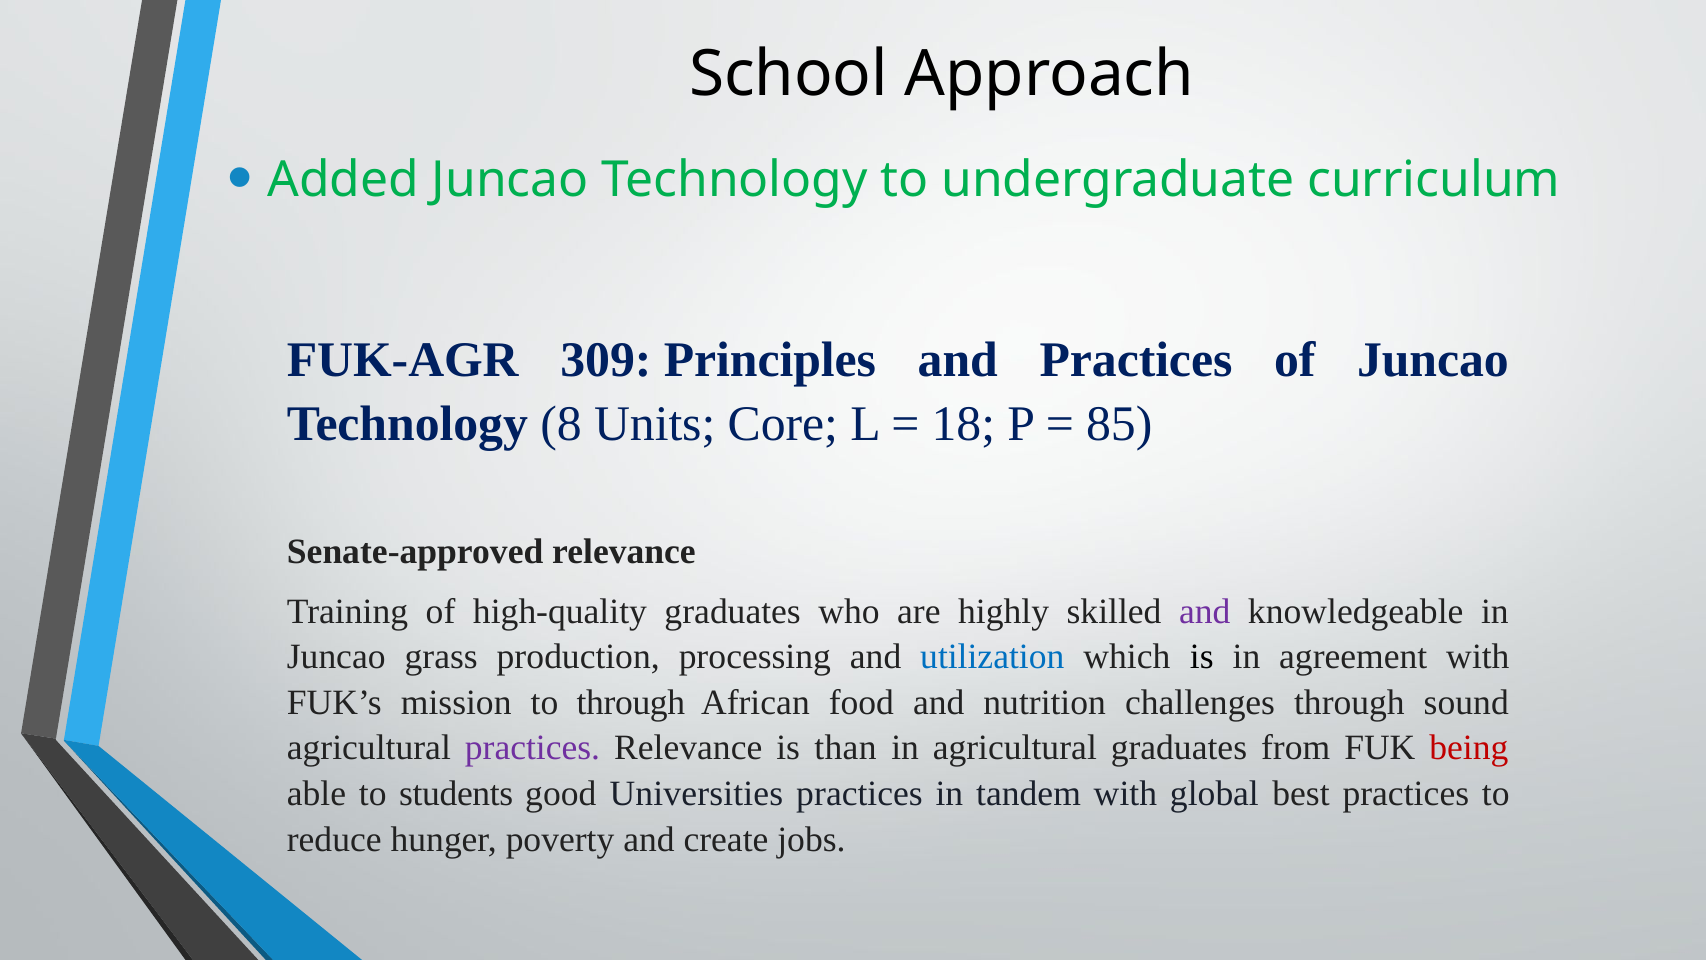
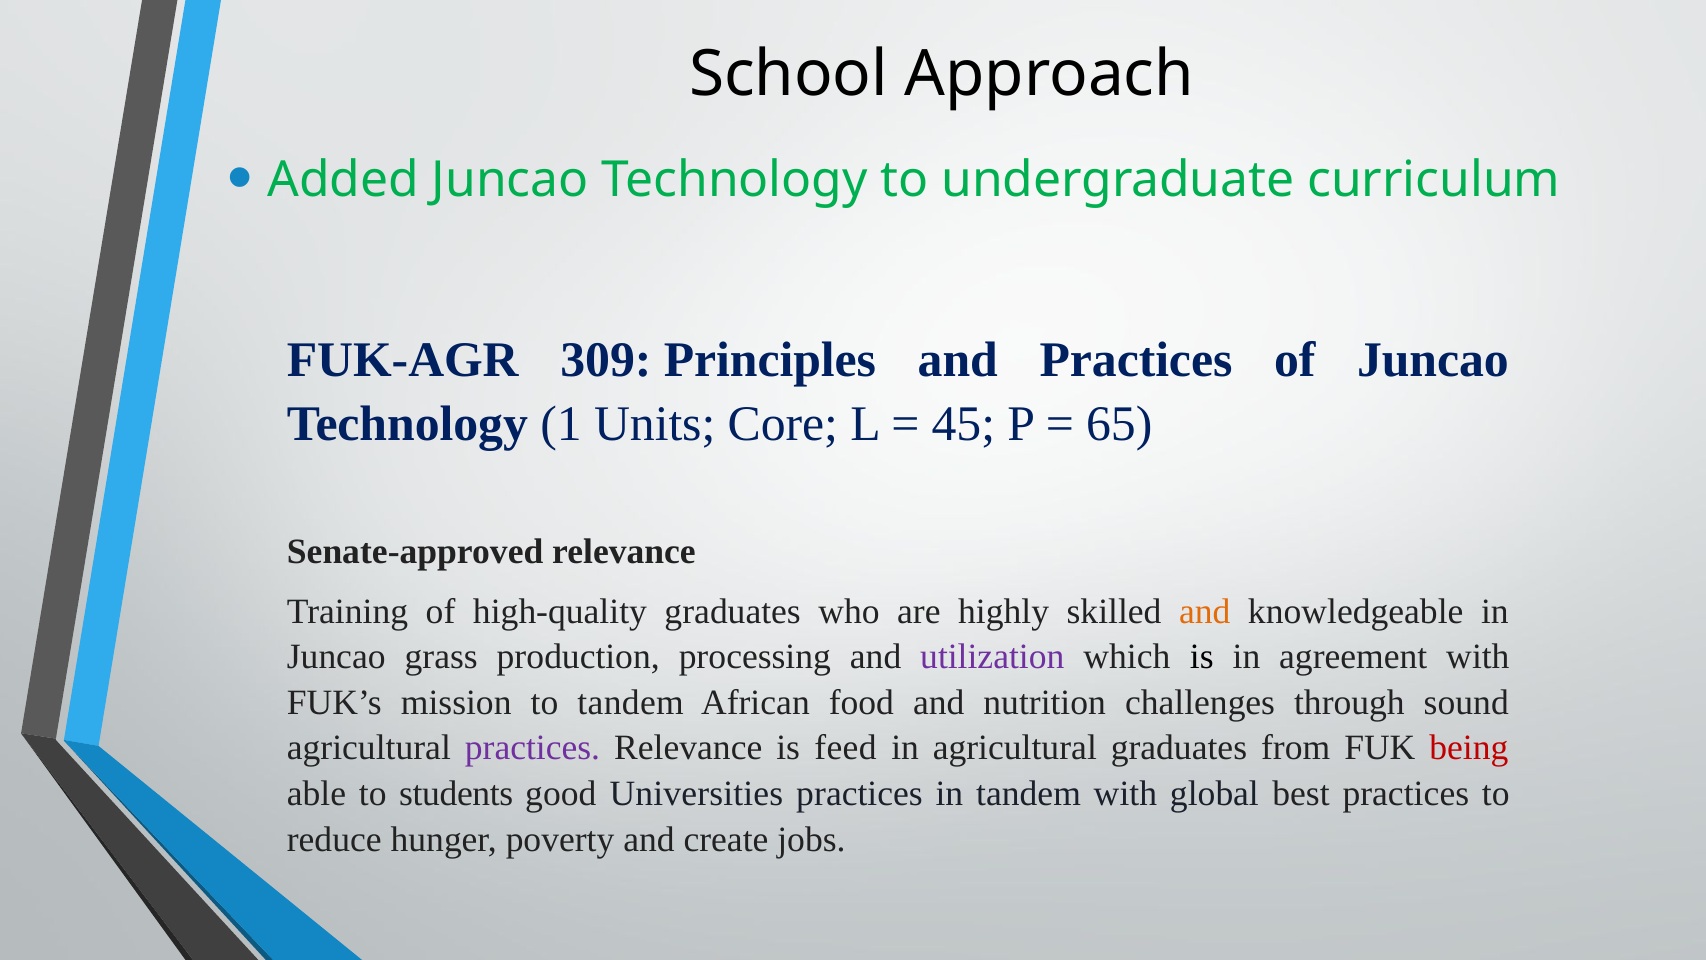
8: 8 -> 1 (561, 424)
18: 18 -> 45 (963, 424)
85: 85 -> 65 (1119, 424)
and colour: purple -> orange (1205, 611)
utilization colour: blue -> purple (992, 657)
to through: through -> tandem (631, 702)
than: than -> feed (845, 748)
